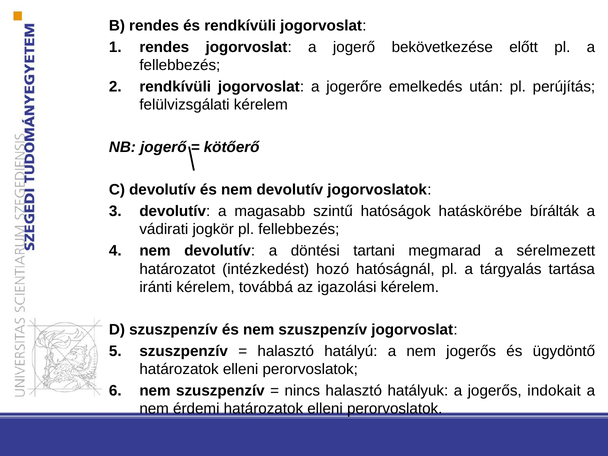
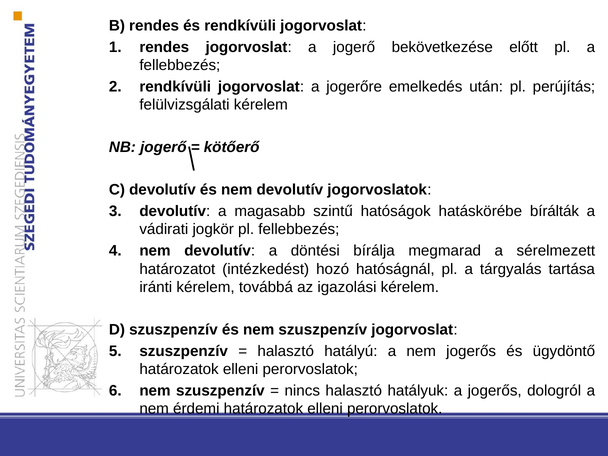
tartani: tartani -> bírálja (374, 251)
indokait: indokait -> dologról (554, 391)
